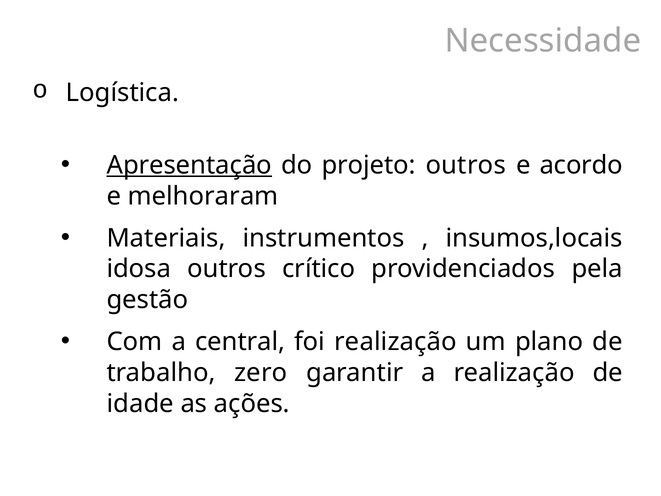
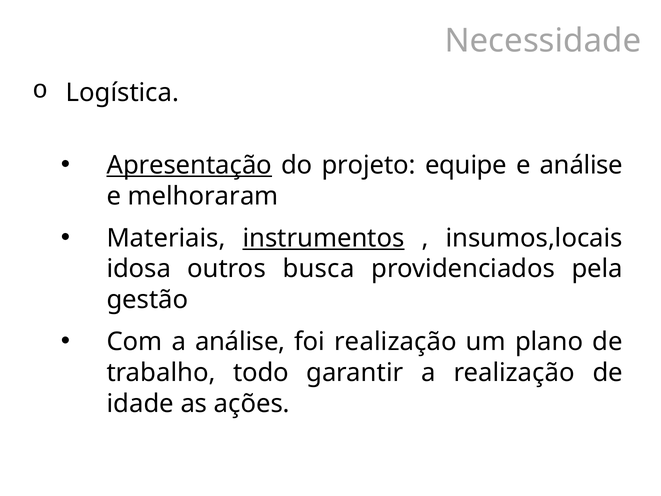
projeto outros: outros -> equipe (466, 165)
e acordo: acordo -> análise (581, 165)
instrumentos underline: none -> present (324, 238)
crítico: crítico -> busca (319, 269)
a central: central -> análise (240, 342)
zero: zero -> todo (261, 372)
